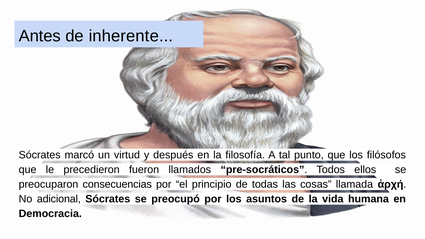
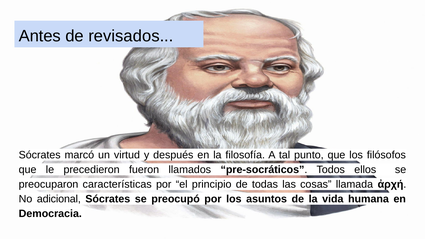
inherente: inherente -> revisados (131, 36)
consecuencias: consecuencias -> características (117, 184)
